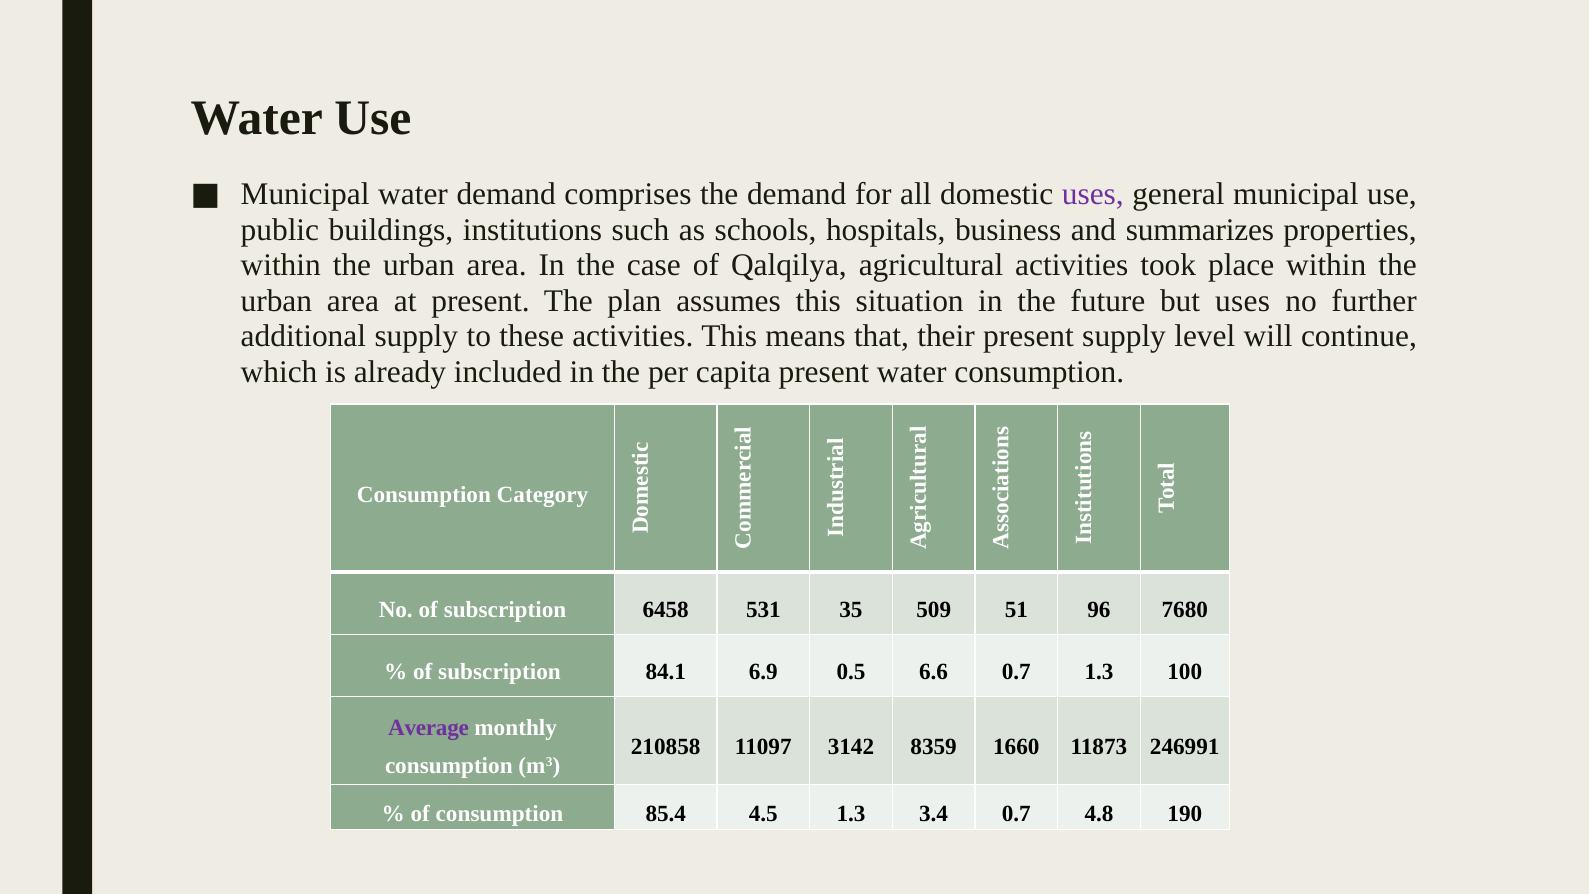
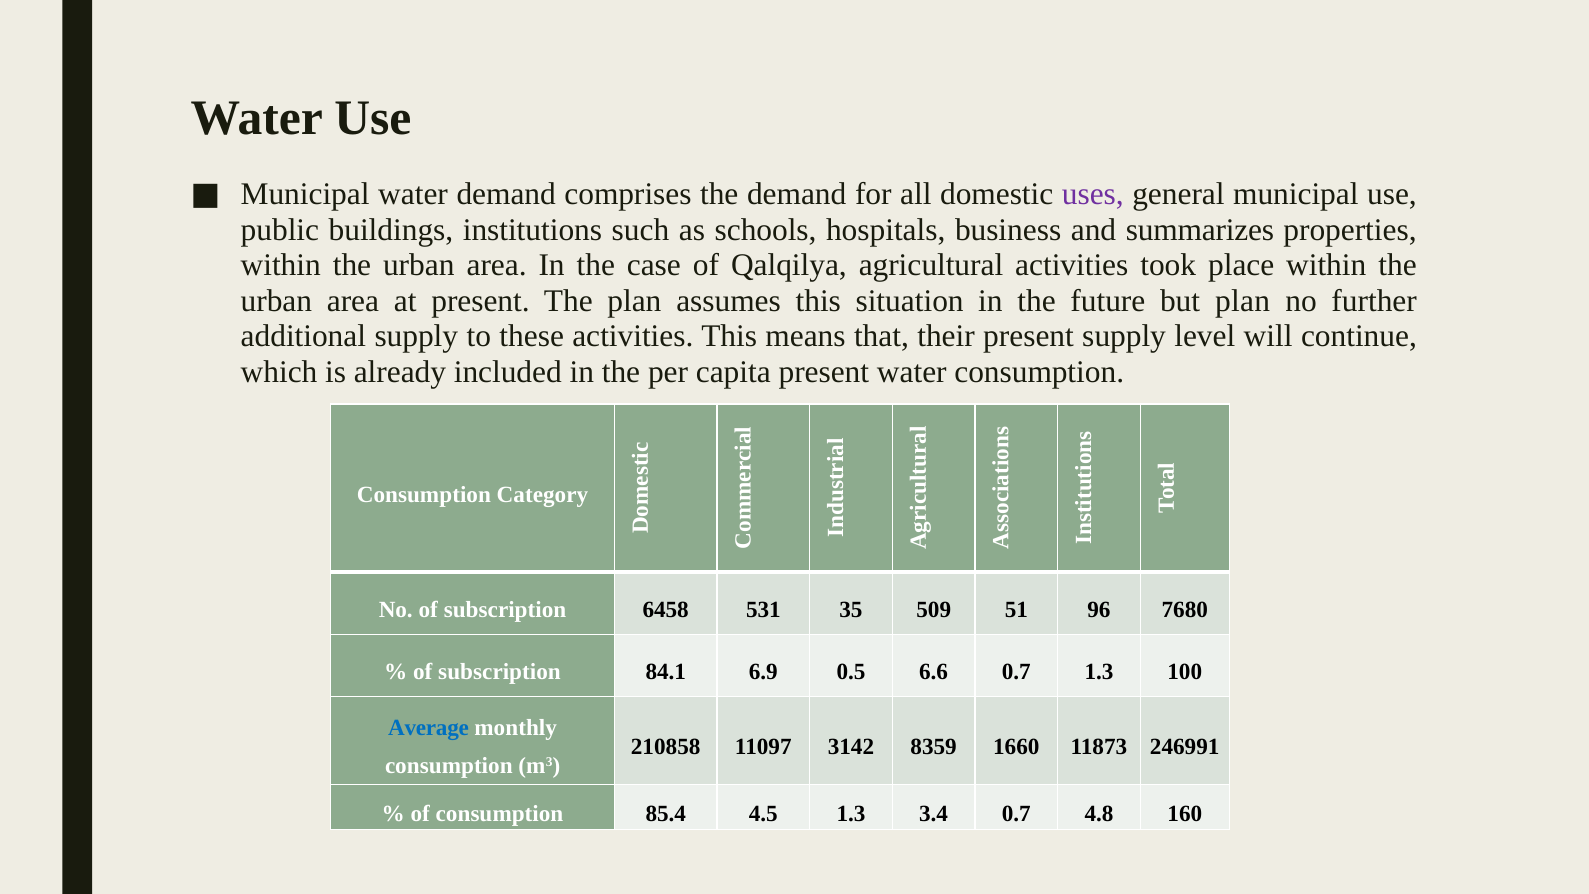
but uses: uses -> plan (1243, 301)
Average colour: purple -> blue (428, 728)
190: 190 -> 160 (1185, 813)
